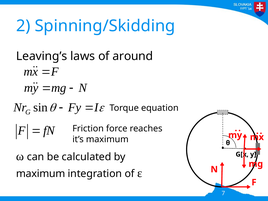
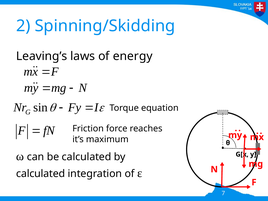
around: around -> energy (133, 56)
maximum: maximum -> calculated (41, 174)
